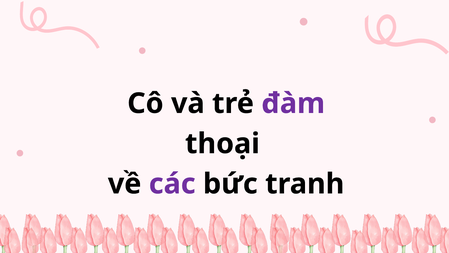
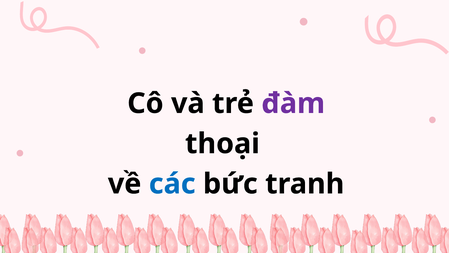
các colour: purple -> blue (172, 184)
